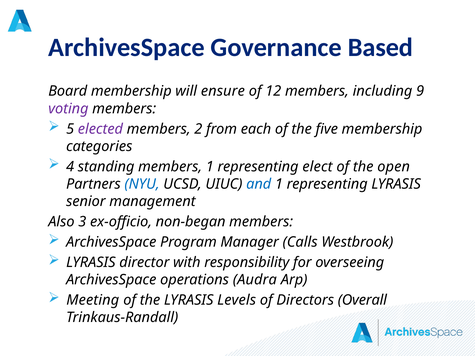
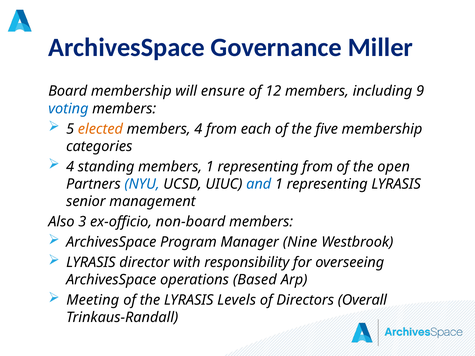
Based: Based -> Miller (380, 47)
voting colour: purple -> blue (68, 109)
elected colour: purple -> orange (100, 129)
members 2: 2 -> 4 (198, 129)
representing elect: elect -> from (318, 167)
non-began: non-began -> non-board (191, 222)
Calls: Calls -> Nine (300, 242)
Audra: Audra -> Based (255, 280)
